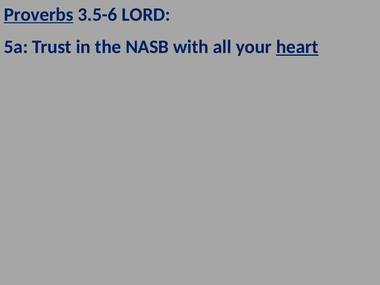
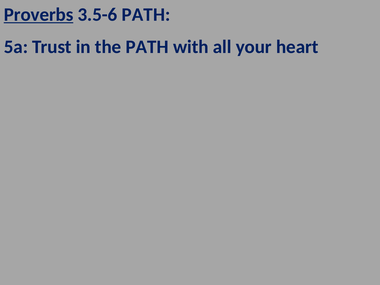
3.5-6 LORD: LORD -> PATH (146, 15)
the NASB: NASB -> PATH (147, 47)
heart underline: present -> none (297, 47)
